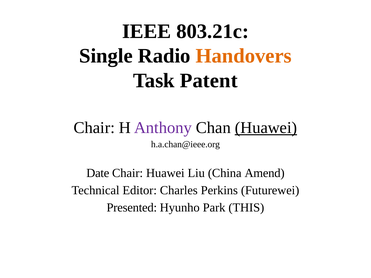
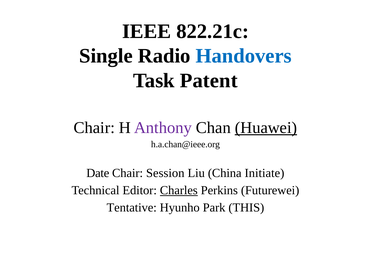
803.21c: 803.21c -> 822.21c (213, 31)
Handovers colour: orange -> blue (244, 56)
Chair Huawei: Huawei -> Session (165, 173)
Amend: Amend -> Initiate (264, 173)
Charles underline: none -> present (179, 190)
Presented: Presented -> Tentative (132, 208)
